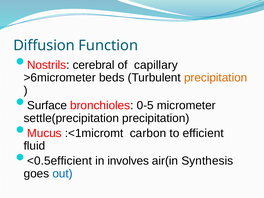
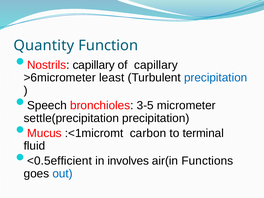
Diffusion: Diffusion -> Quantity (44, 46)
Nostrils cerebral: cerebral -> capillary (94, 65)
beds: beds -> least (112, 78)
precipitation colour: orange -> blue (216, 78)
Surface: Surface -> Speech (47, 105)
0-5: 0-5 -> 3-5 (145, 105)
efficient: efficient -> terminal (203, 133)
Synthesis: Synthesis -> Functions (207, 161)
